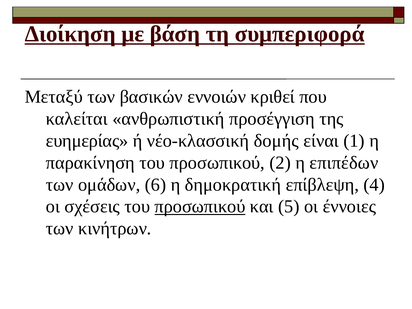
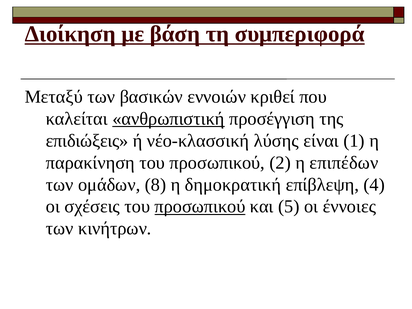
ανθρωπιστική underline: none -> present (168, 119)
ευημερίας: ευημερίας -> επιδιώξεις (87, 141)
δομής: δομής -> λύσης (276, 141)
6: 6 -> 8 (155, 185)
